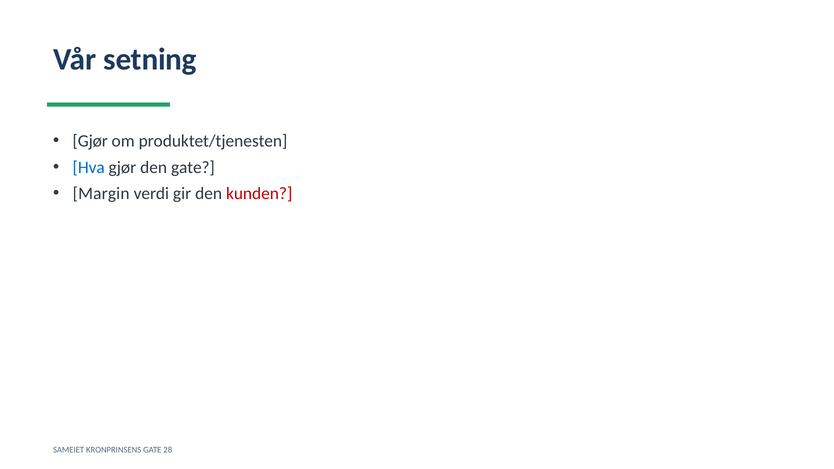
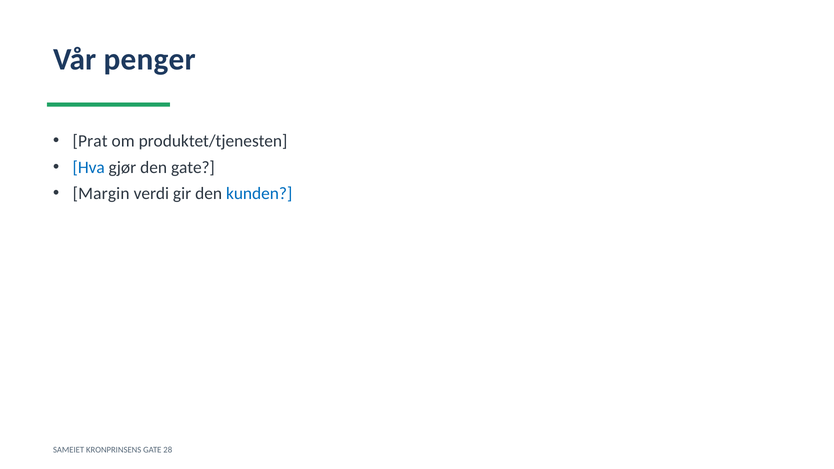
setning: setning -> penger (150, 60)
Gjør: Gjør -> Prat (90, 141)
kunden colour: red -> blue (259, 193)
